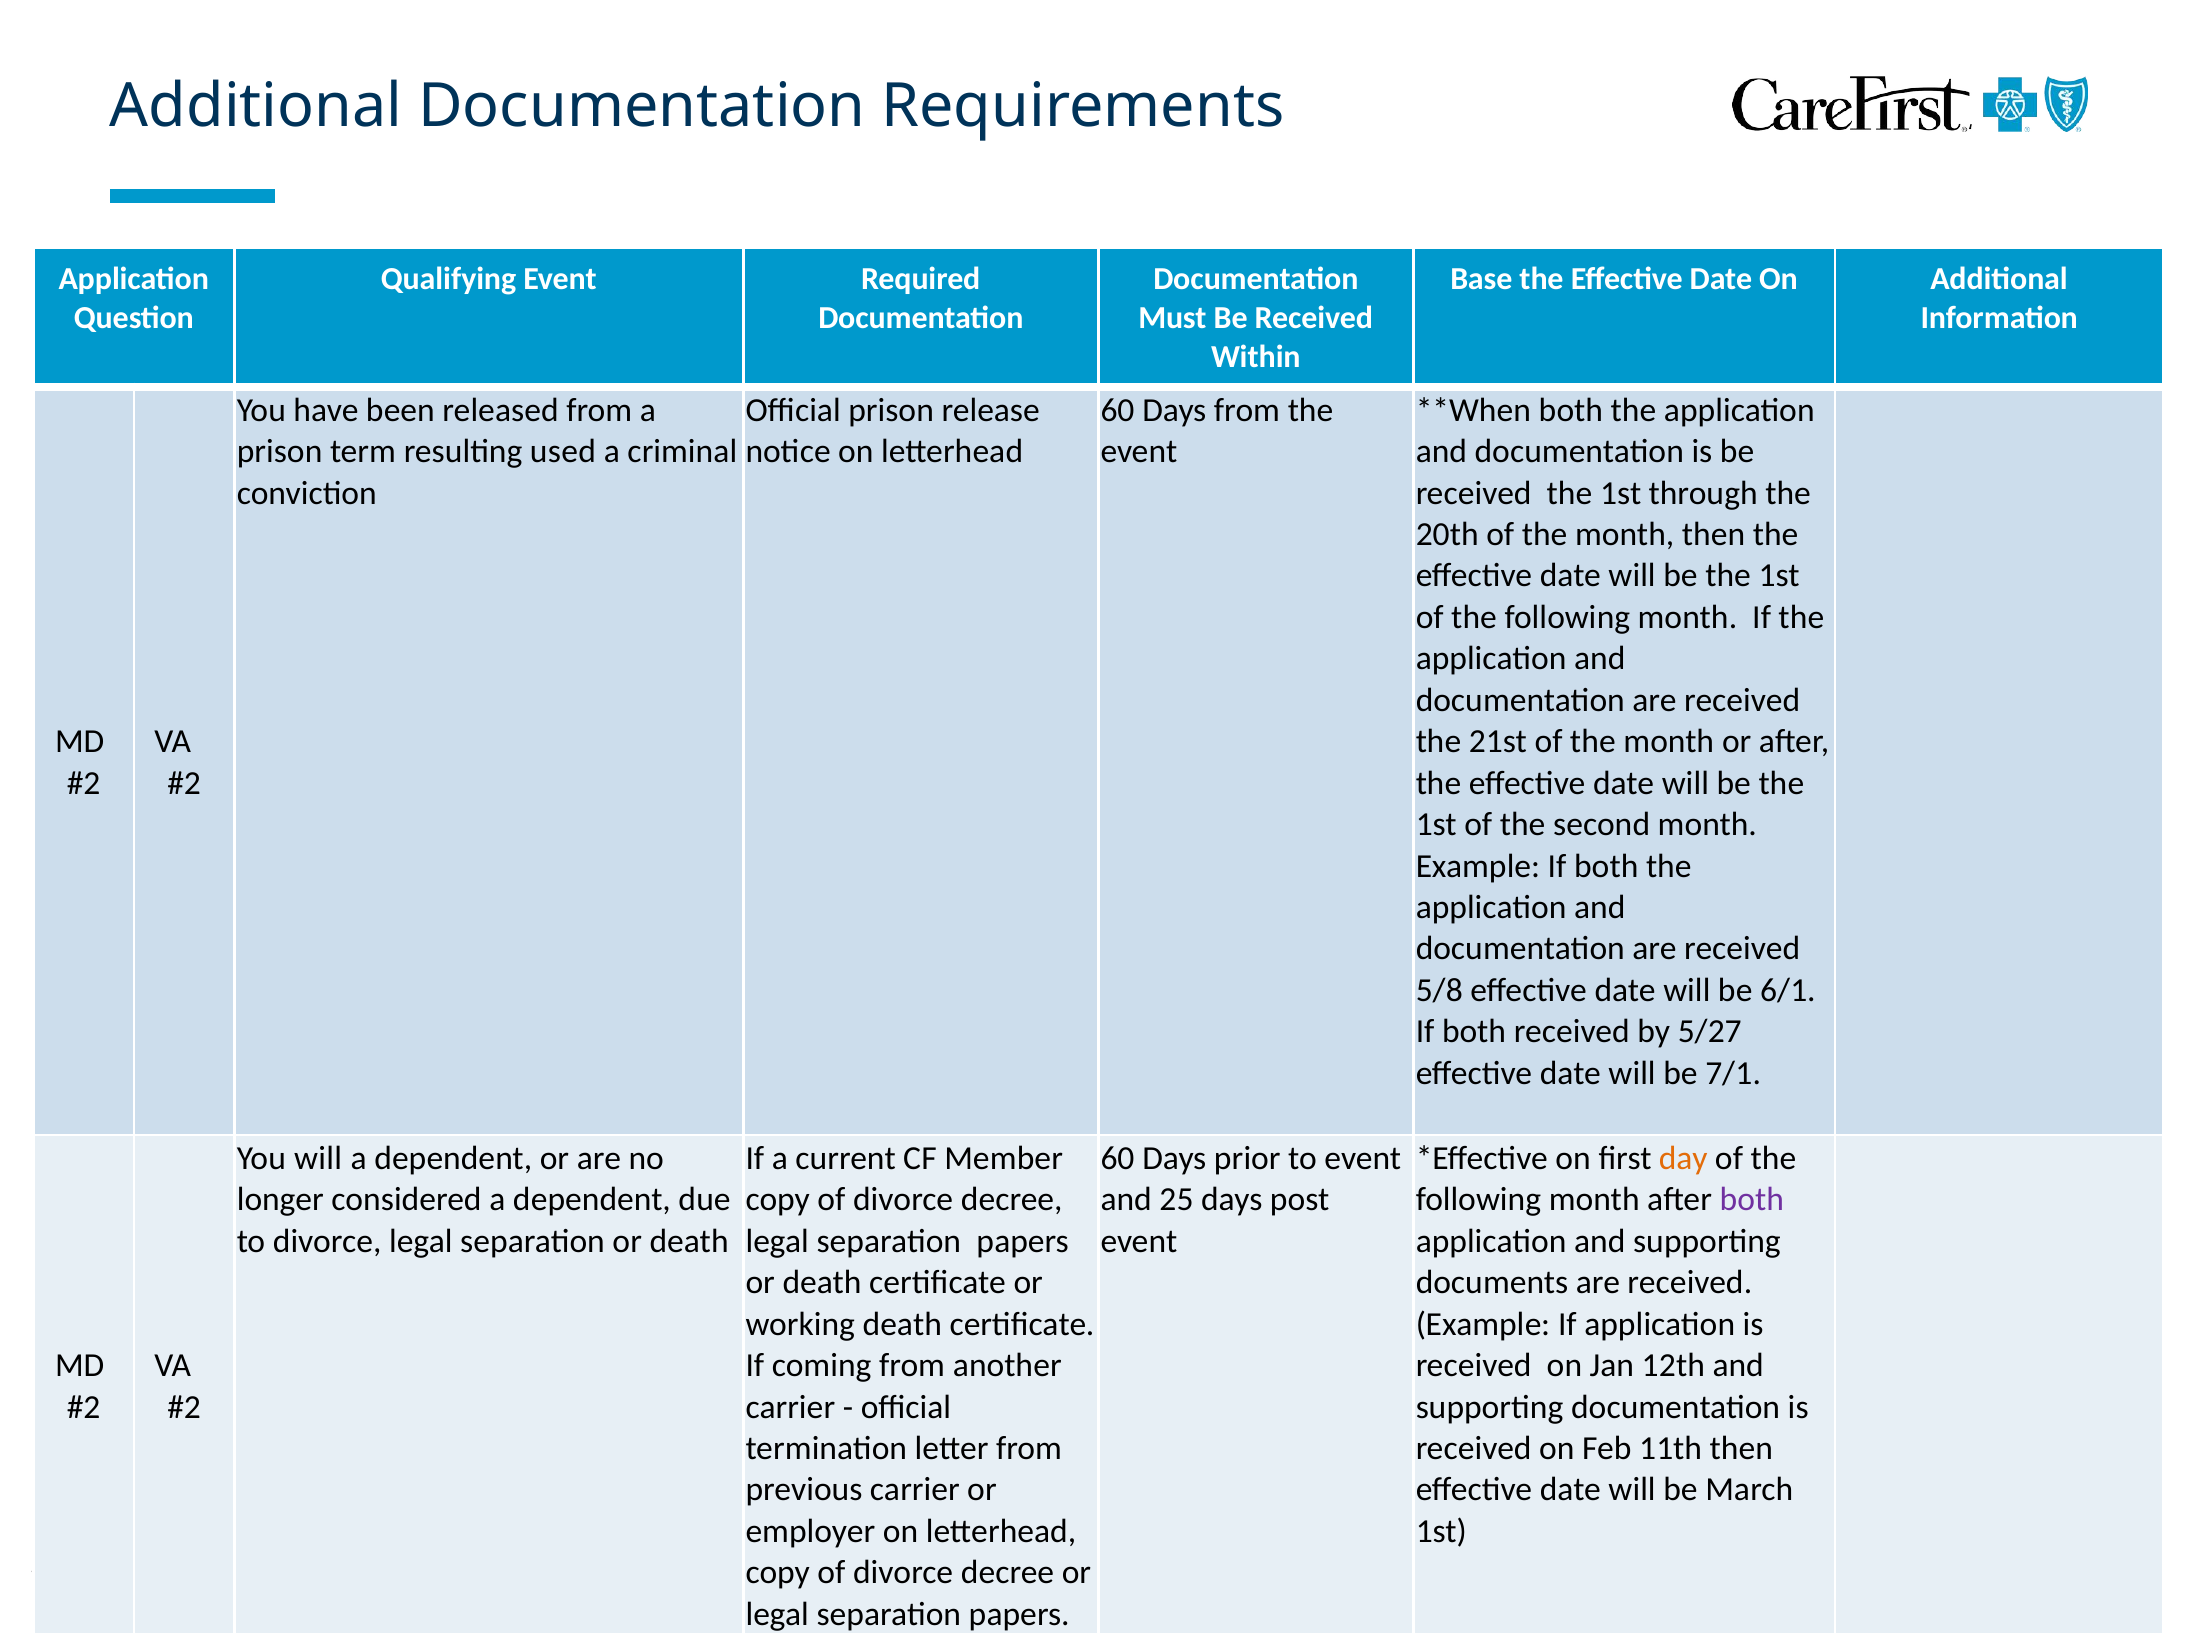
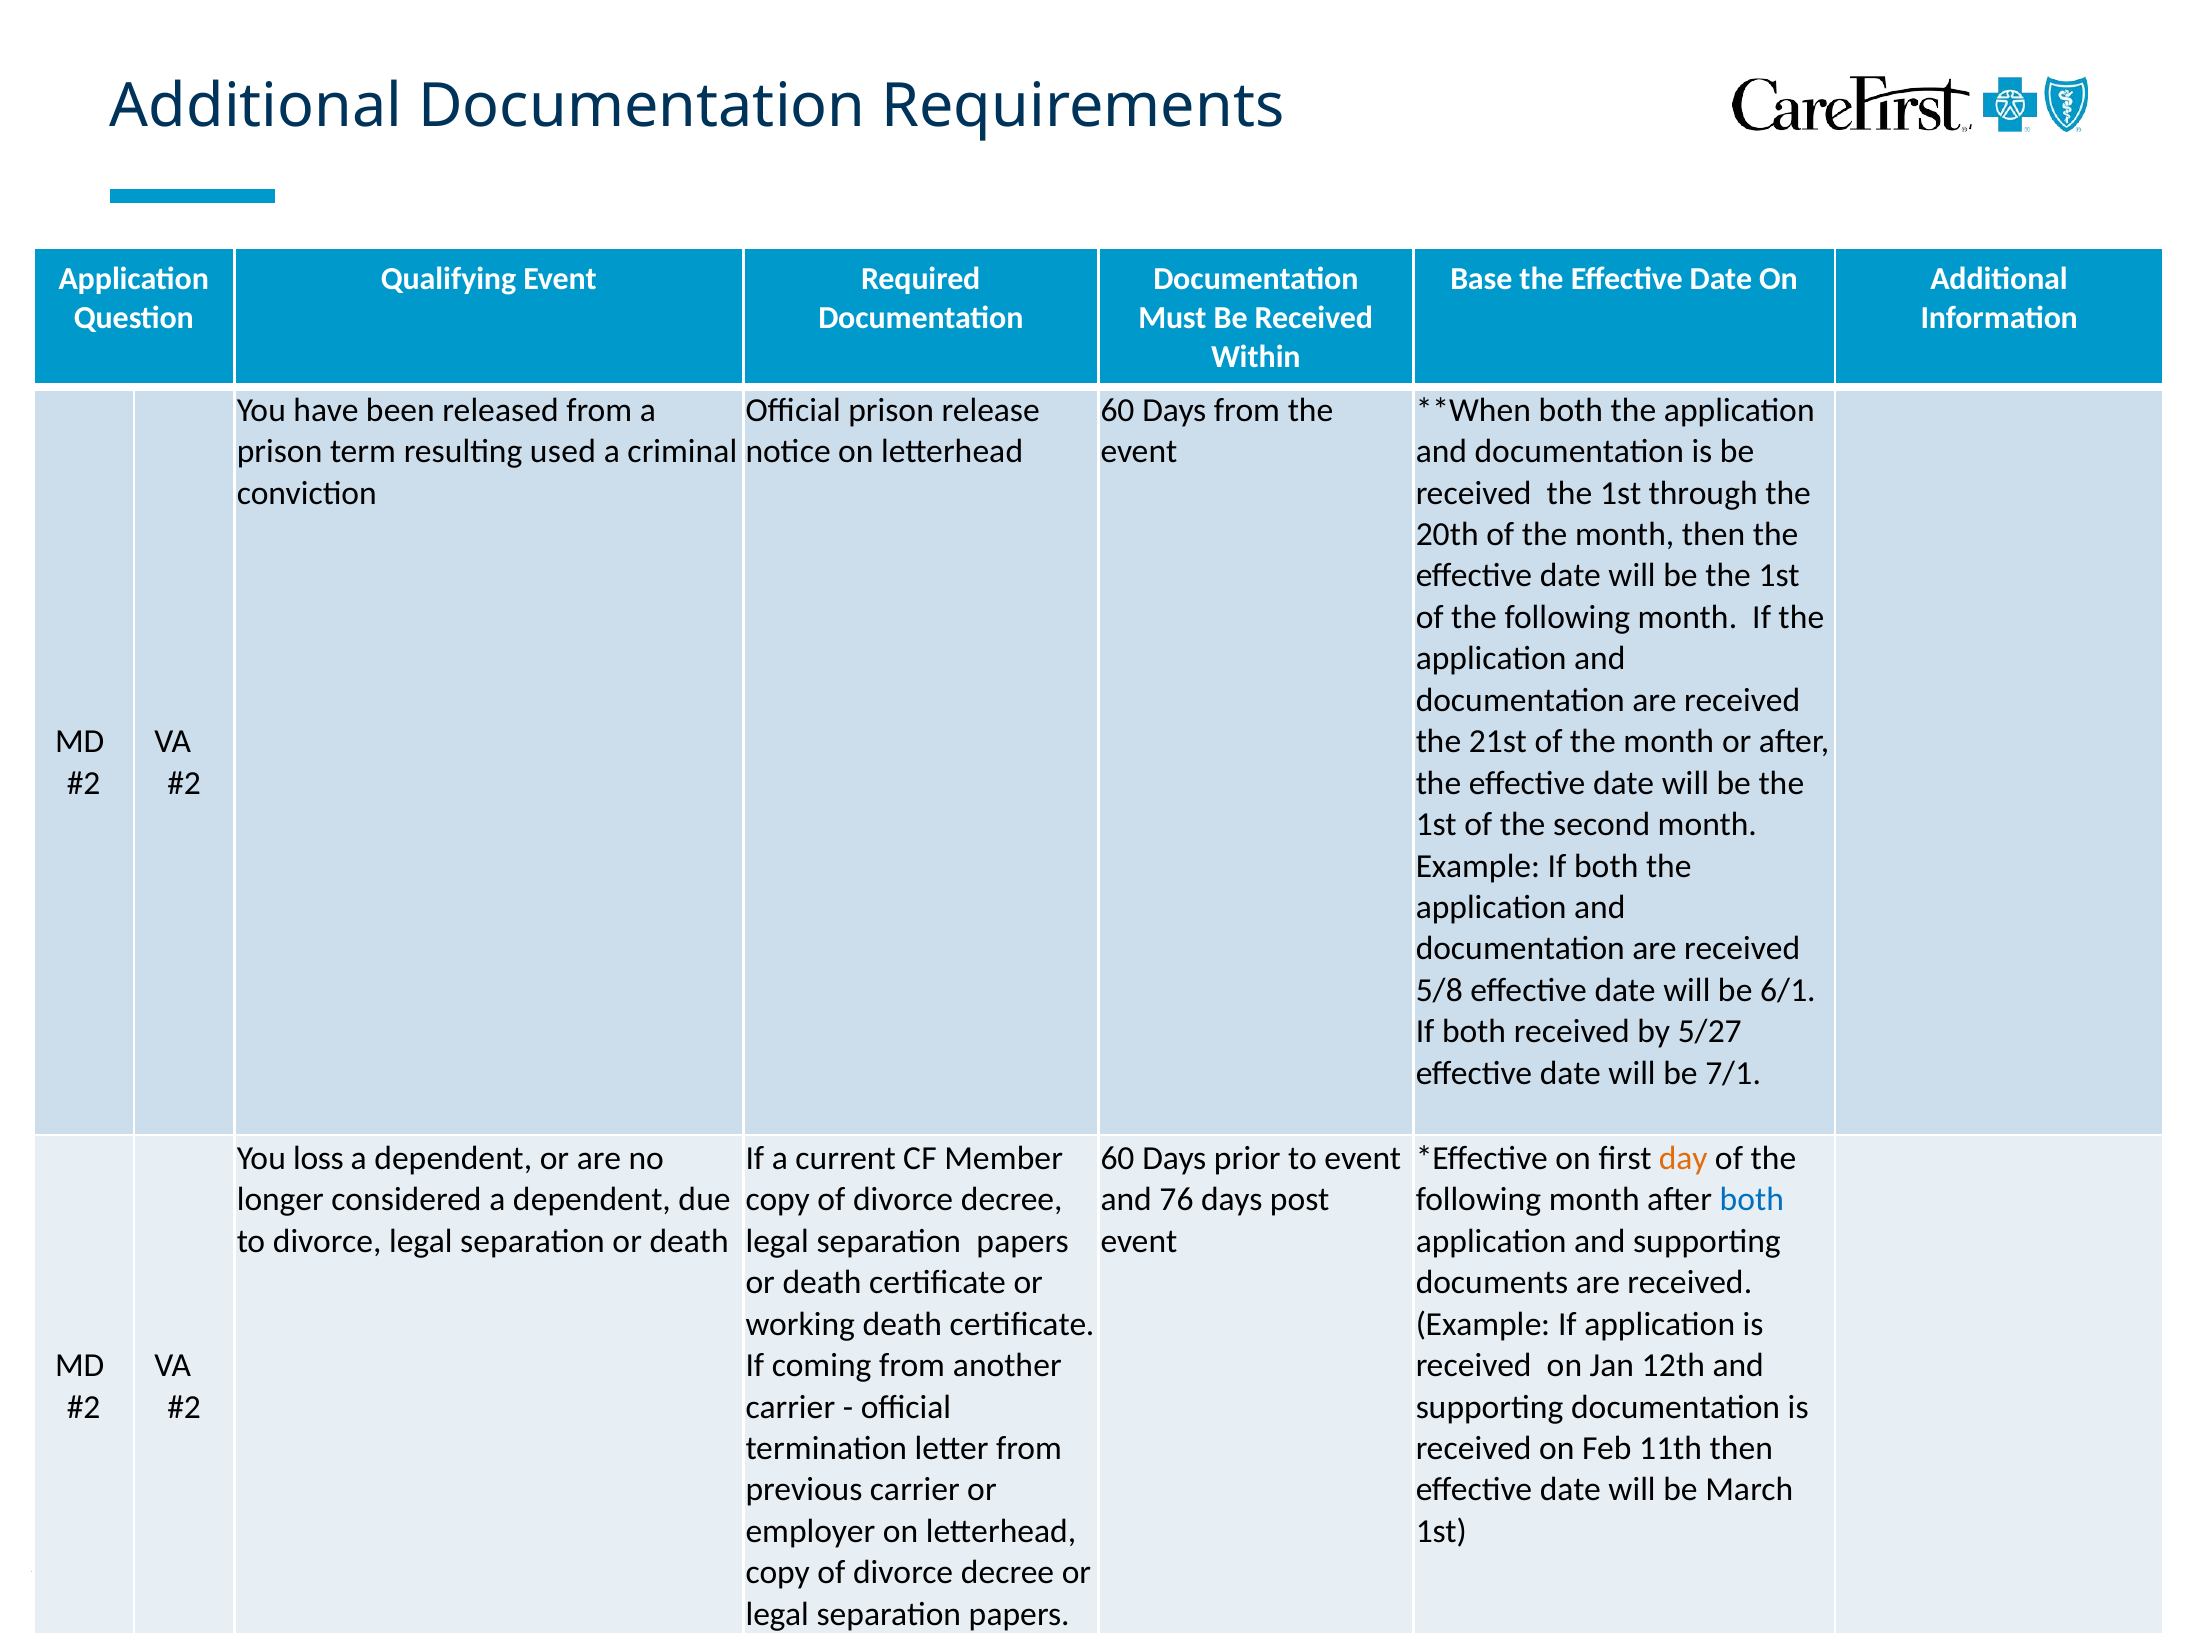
You will: will -> loss (318, 1158)
25: 25 -> 76 (1177, 1200)
both colour: purple -> blue (1752, 1200)
